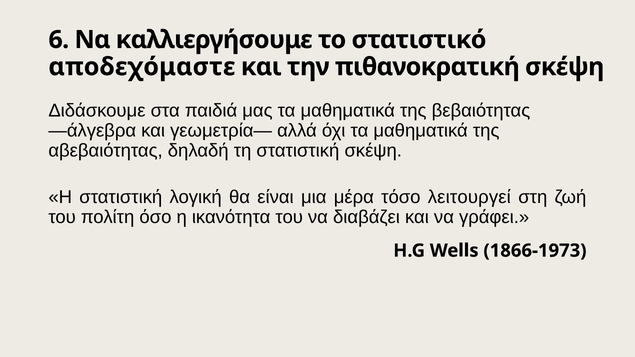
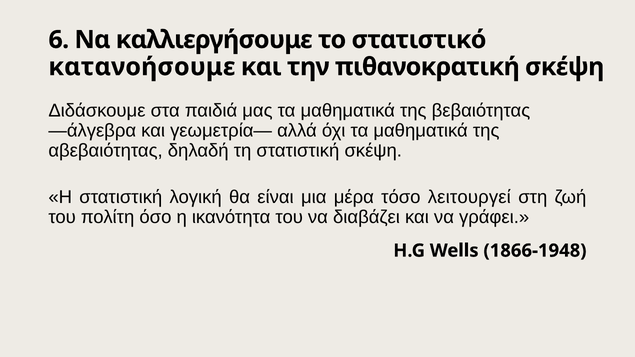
αποδεχόμαστε: αποδεχόμαστε -> κατανοήσουμε (142, 67)
1866-1973: 1866-1973 -> 1866-1948 (535, 251)
